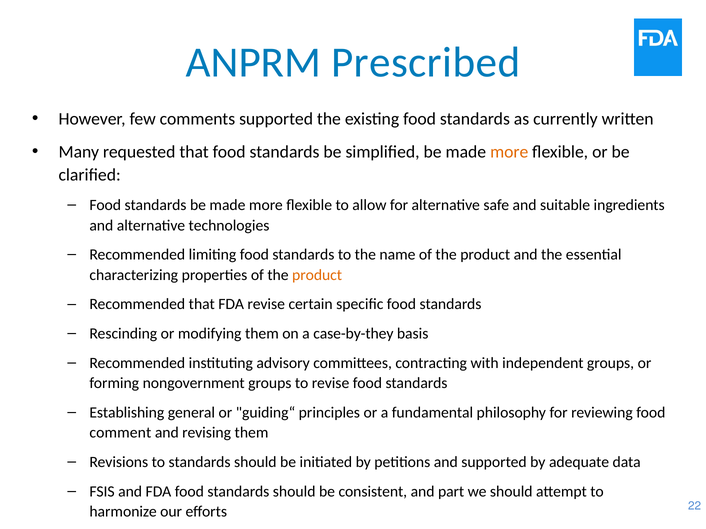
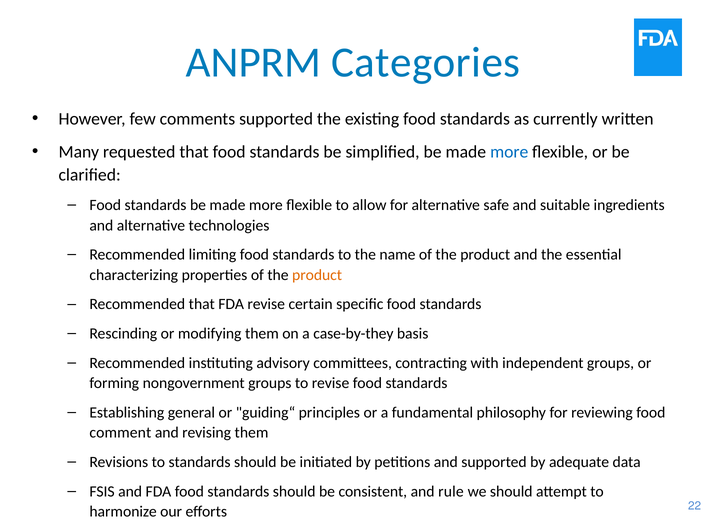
Prescribed: Prescribed -> Categories (426, 63)
more colour: orange -> blue (509, 152)
part: part -> rule (451, 492)
